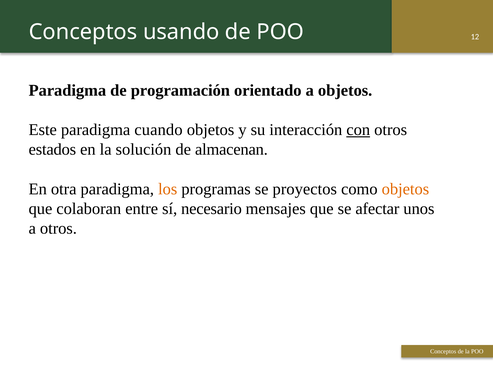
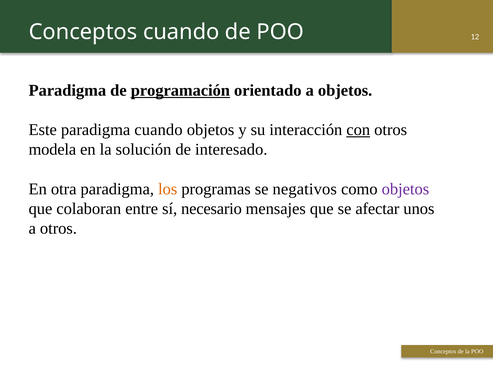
Conceptos usando: usando -> cuando (181, 32)
programación underline: none -> present (180, 90)
estados: estados -> modela (52, 149)
almacenan: almacenan -> interesado (231, 149)
proyectos: proyectos -> negativos (305, 189)
objetos colour: orange -> purple (405, 189)
